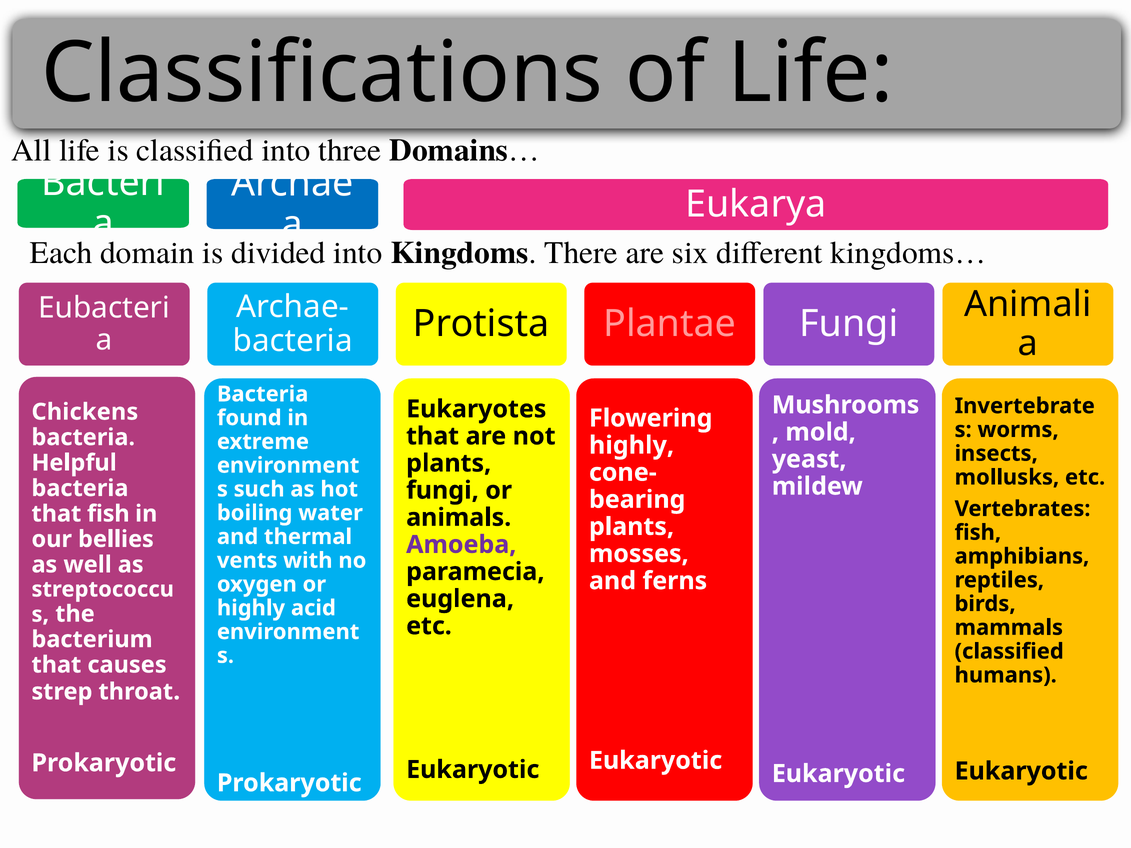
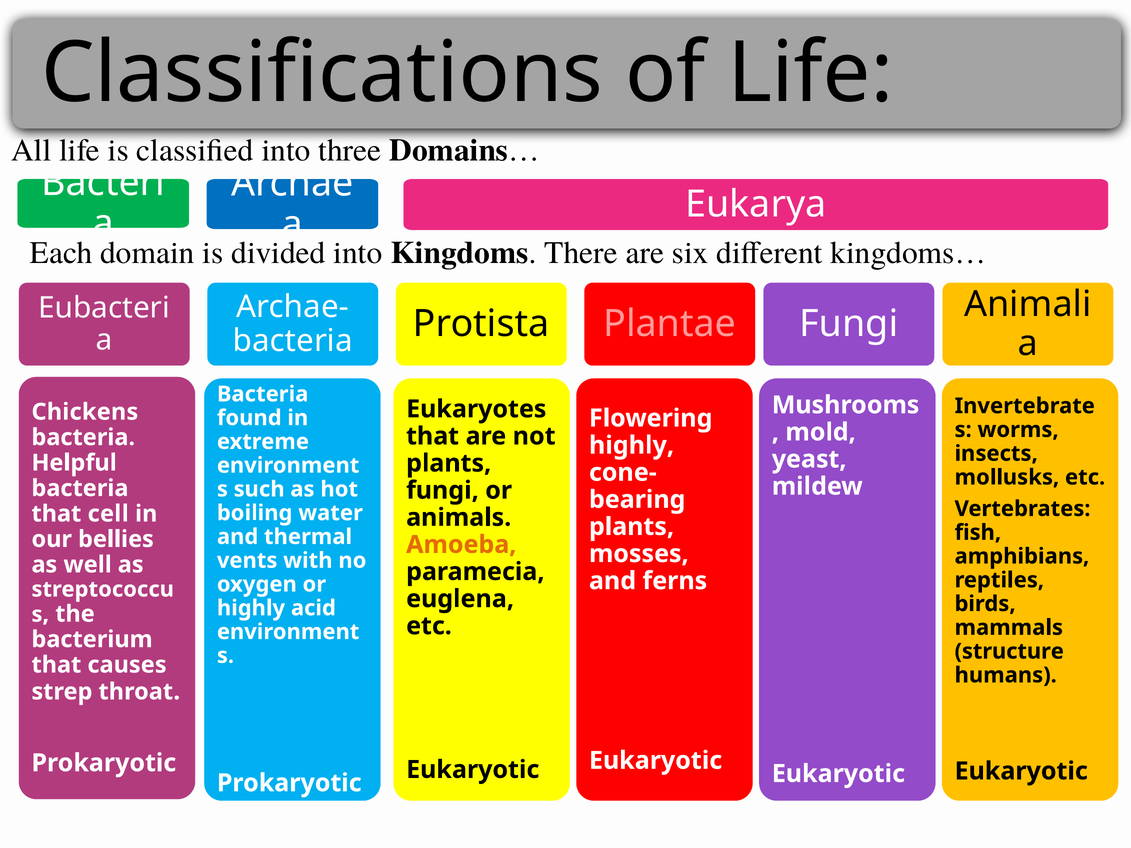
that fish: fish -> cell (108, 514)
Amoeba colour: purple -> orange (461, 545)
classified: classified -> structure (1009, 652)
